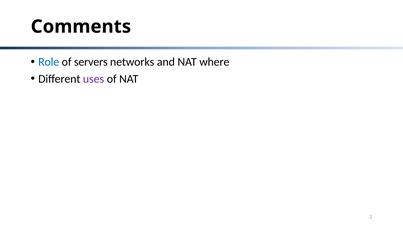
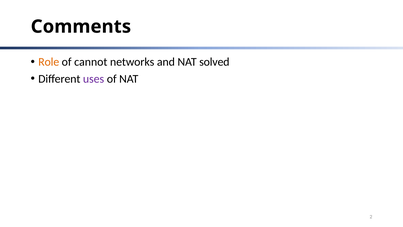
Role colour: blue -> orange (49, 62)
servers: servers -> cannot (91, 62)
where: where -> solved (214, 62)
